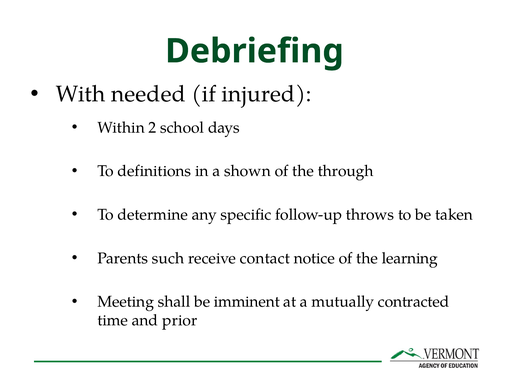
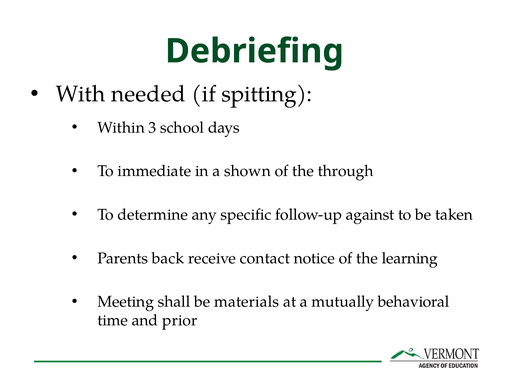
injured: injured -> spitting (267, 94)
2: 2 -> 3 (152, 127)
definitions: definitions -> immediate (154, 171)
throws: throws -> against (370, 215)
such: such -> back (168, 258)
imminent: imminent -> materials (247, 302)
contracted: contracted -> behavioral (414, 302)
